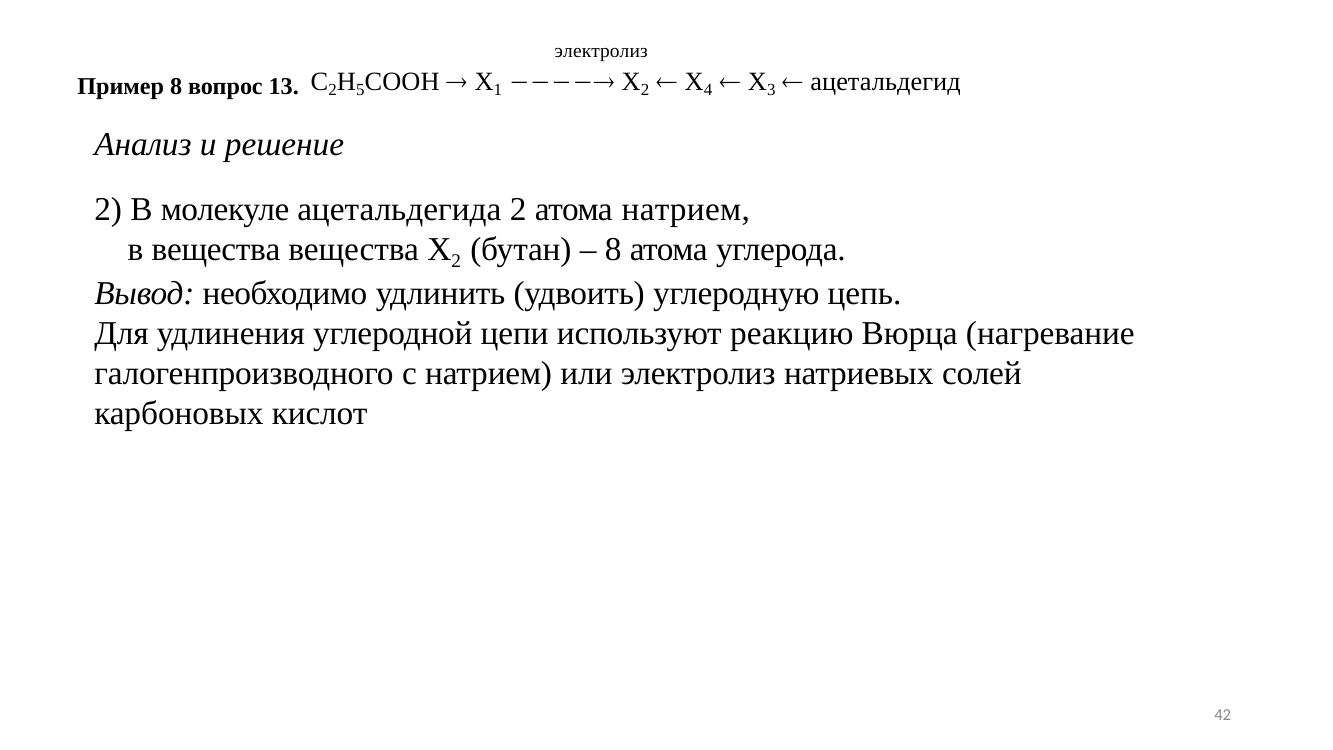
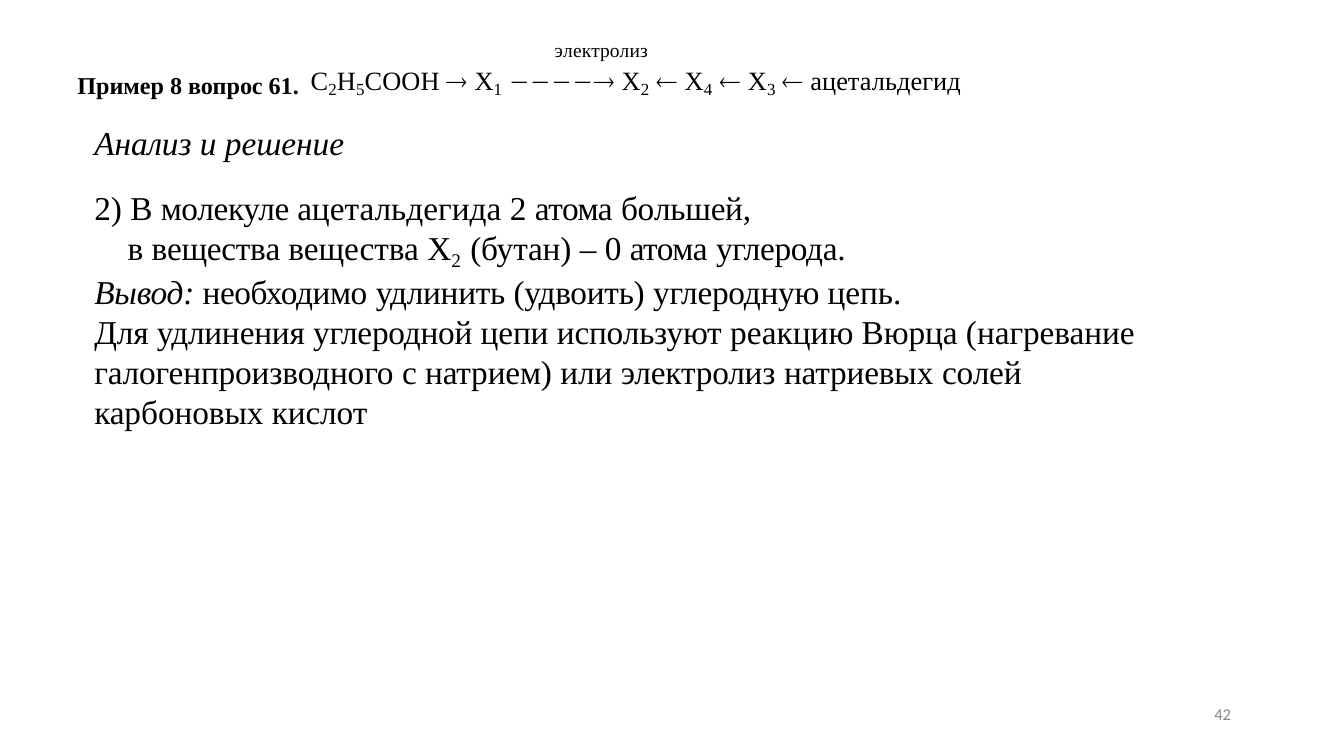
13: 13 -> 61 (284, 86)
атома натрием: натрием -> большей (686, 210)
8: 8 -> 0 (613, 250)
